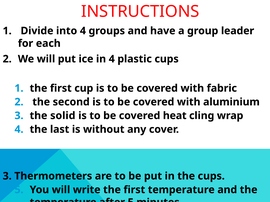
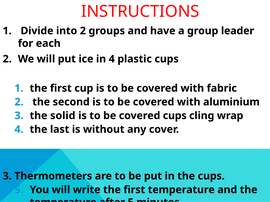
into 4: 4 -> 2 (83, 31)
covered heat: heat -> cups (175, 116)
